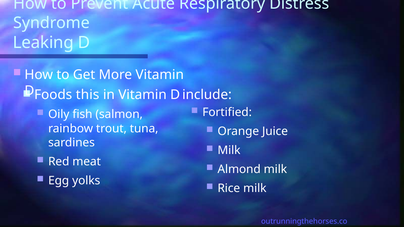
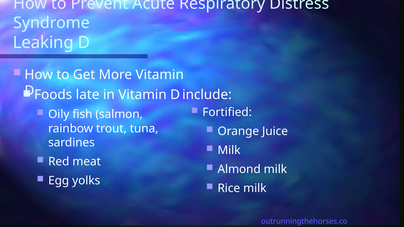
this: this -> late (88, 95)
